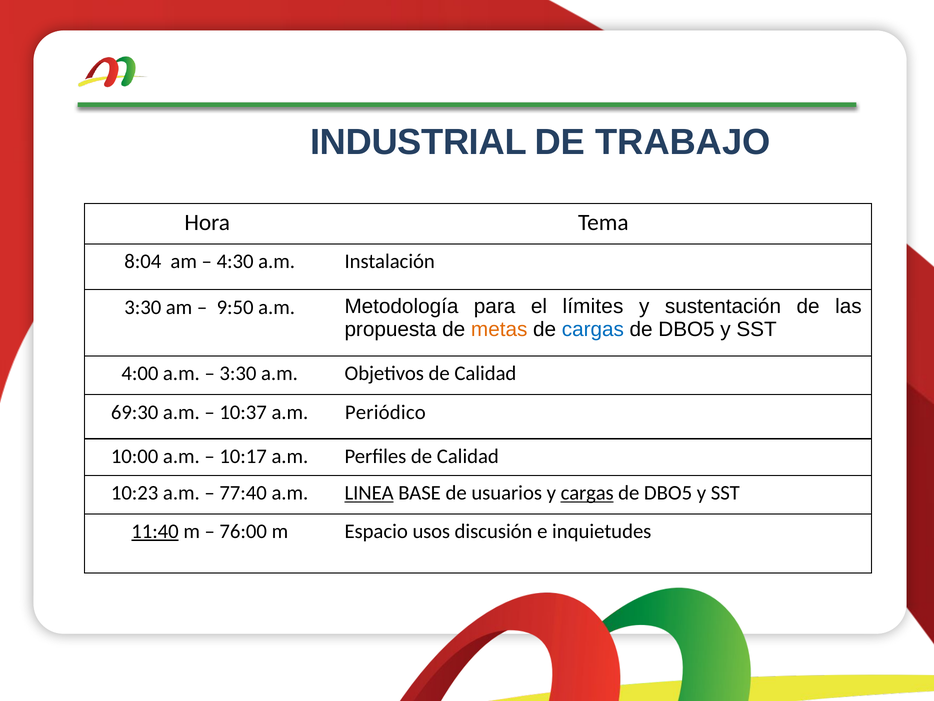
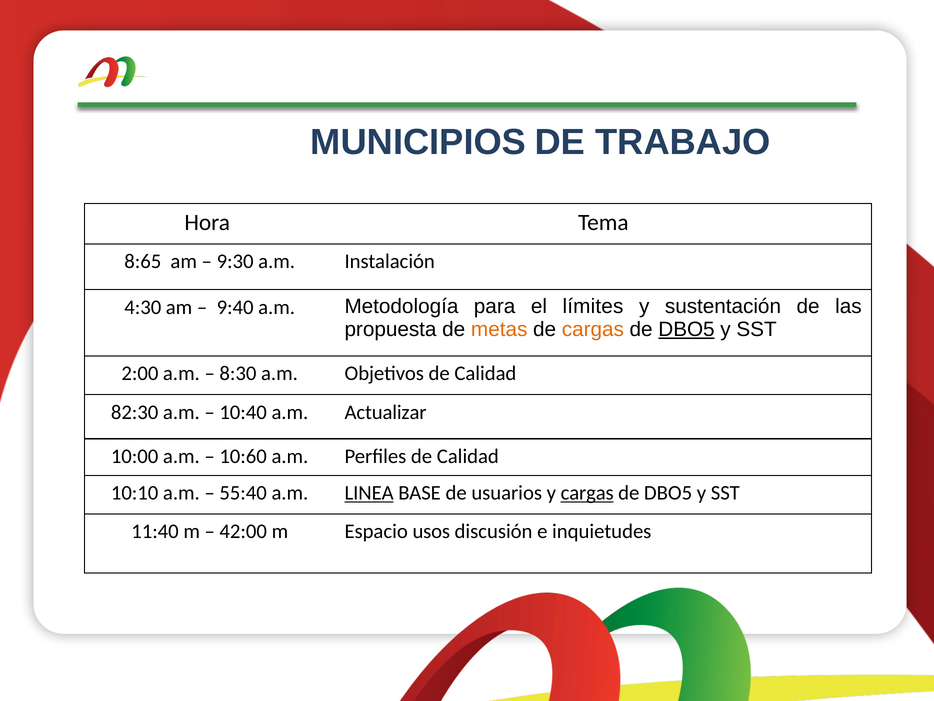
INDUSTRIAL: INDUSTRIAL -> MUNICIPIOS (418, 142)
8:04: 8:04 -> 8:65 (143, 261)
4:30: 4:30 -> 9:30 (235, 261)
3:30: 3:30 -> 4:30 (143, 307)
9:50: 9:50 -> 9:40 (235, 307)
cargas colour: blue -> orange (593, 329)
DBO5 underline: none -> present (686, 329)
4:00: 4:00 -> 2:00 (140, 373)
3:30: 3:30 -> 8:30 (238, 373)
69:30: 69:30 -> 82:30 (135, 412)
10:37: 10:37 -> 10:40 (243, 412)
Periódico: Periódico -> Actualizar (386, 412)
10:17: 10:17 -> 10:60 (243, 456)
10:23: 10:23 -> 10:10 (135, 493)
77:40: 77:40 -> 55:40 (243, 493)
11:40 underline: present -> none (155, 531)
76:00: 76:00 -> 42:00 (243, 531)
